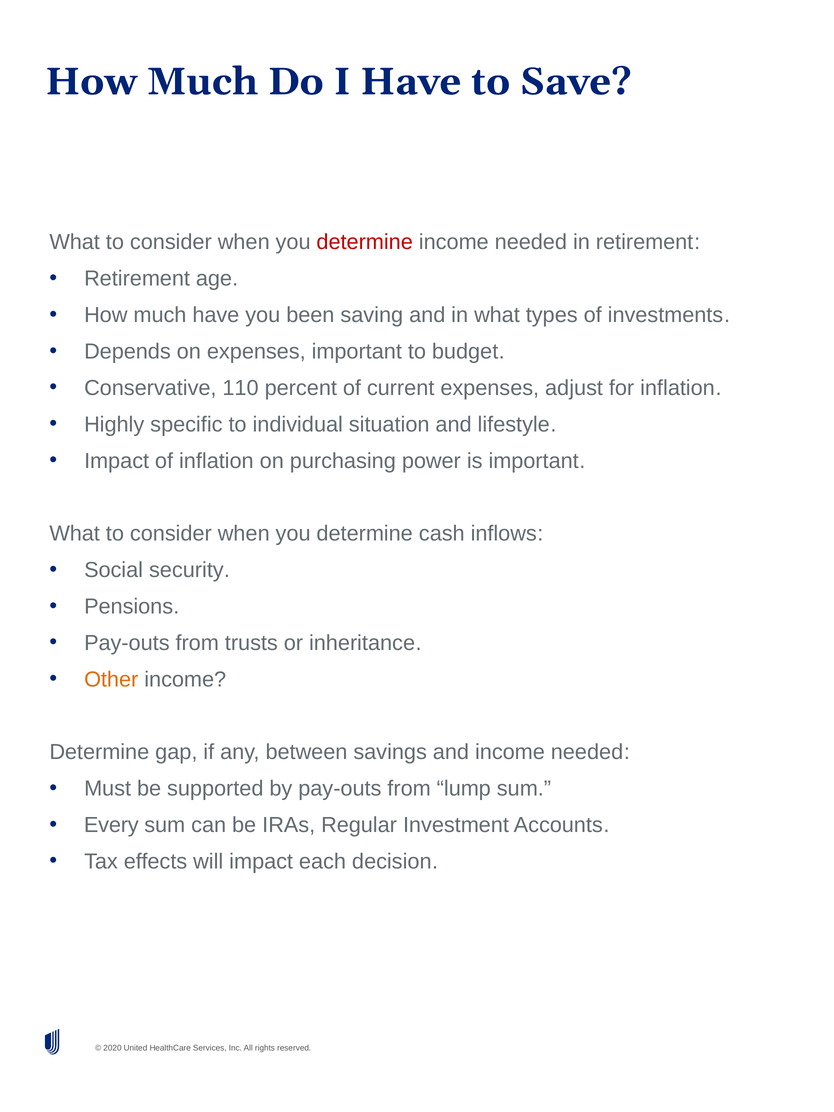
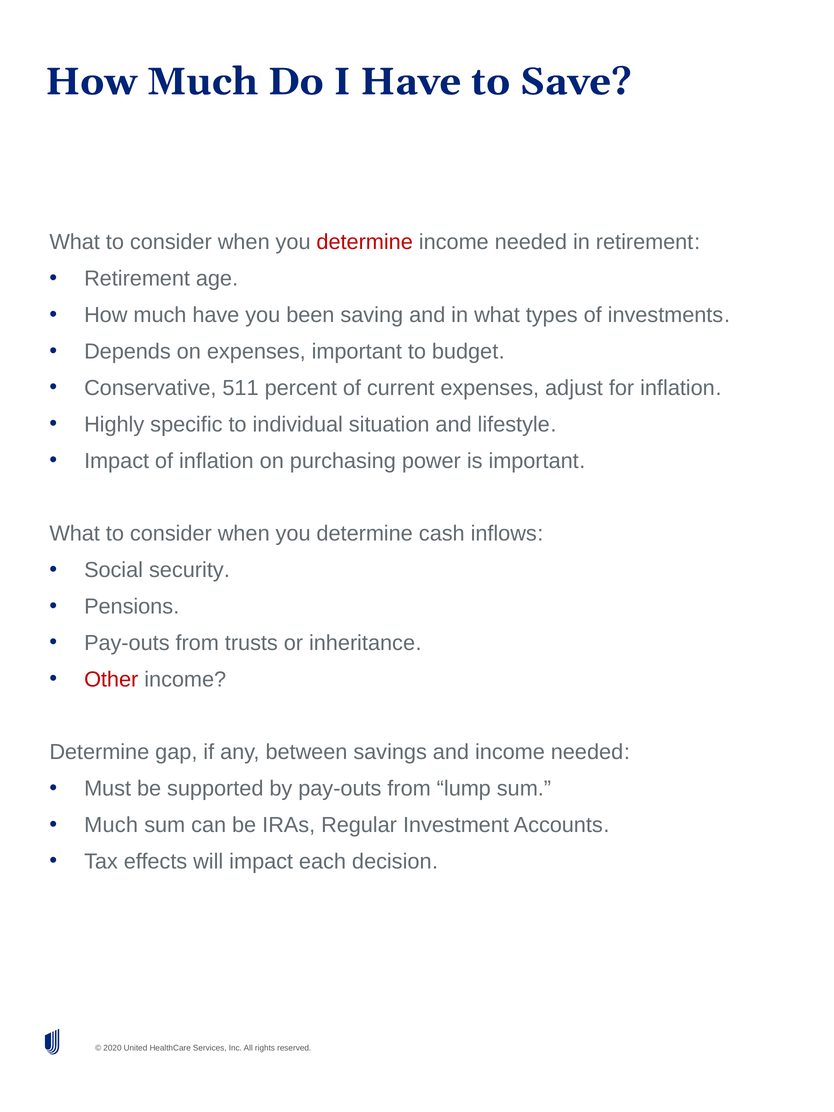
110: 110 -> 511 (241, 388)
Other colour: orange -> red (111, 679)
Every: Every -> Much (111, 825)
